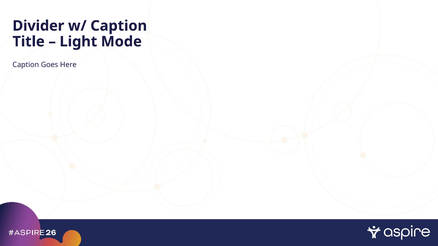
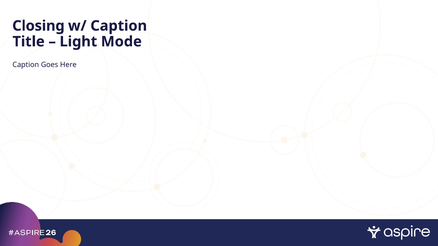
Divider: Divider -> Closing (38, 26)
